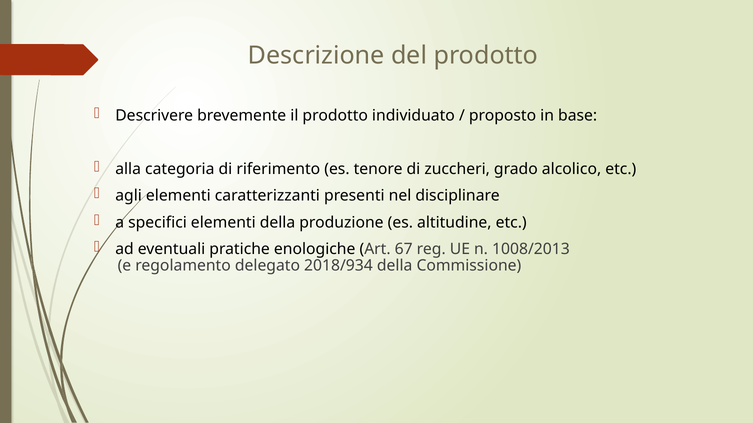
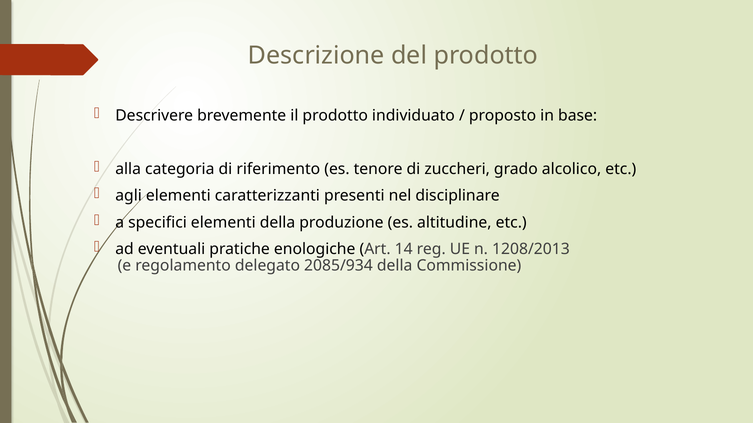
67: 67 -> 14 (404, 249)
1008/2013: 1008/2013 -> 1208/2013 (531, 249)
2018/934: 2018/934 -> 2085/934 (338, 266)
